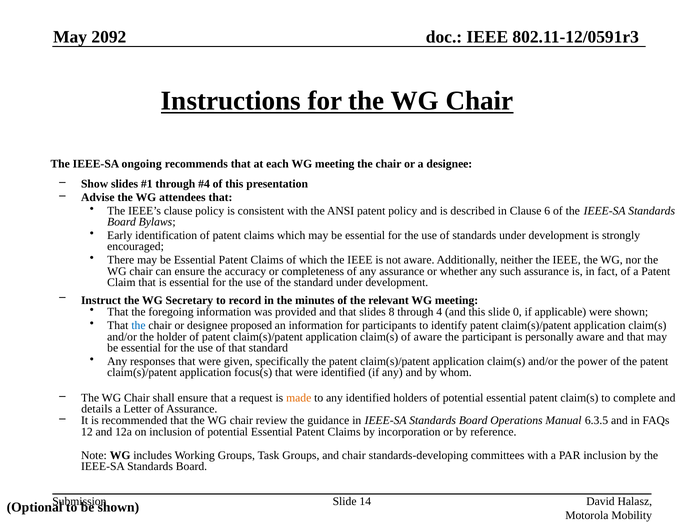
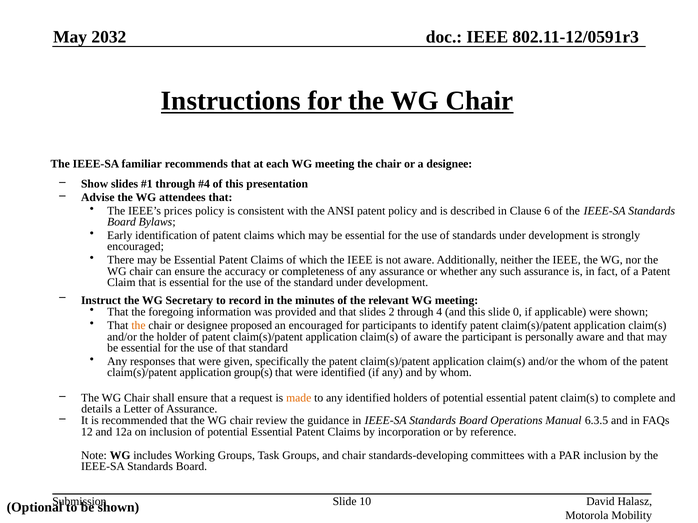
2092: 2092 -> 2032 (109, 37)
ongoing: ongoing -> familiar (142, 164)
IEEE’s clause: clause -> prices (178, 211)
8: 8 -> 2 (392, 312)
the colour: blue -> orange (138, 326)
an information: information -> encouraged (316, 326)
the power: power -> whom (593, 362)
focus(s: focus(s -> group(s (253, 373)
14: 14 -> 10 (365, 502)
